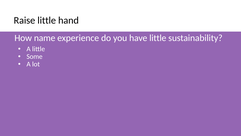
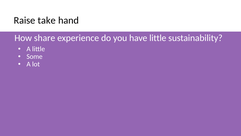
Raise little: little -> take (47, 20)
name: name -> share (45, 38)
